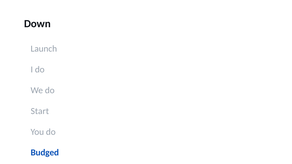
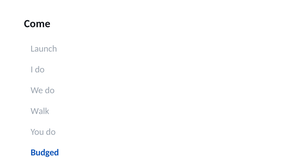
Down: Down -> Come (37, 24)
Start: Start -> Walk (40, 111)
